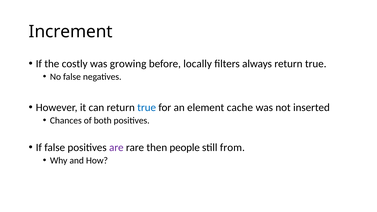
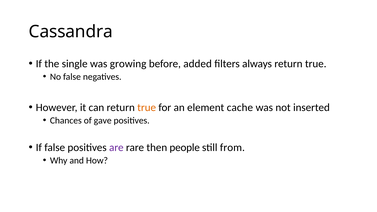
Increment: Increment -> Cassandra (71, 32)
costly: costly -> single (75, 64)
locally: locally -> added (198, 64)
true colour: blue -> orange (147, 107)
both: both -> gave (103, 120)
